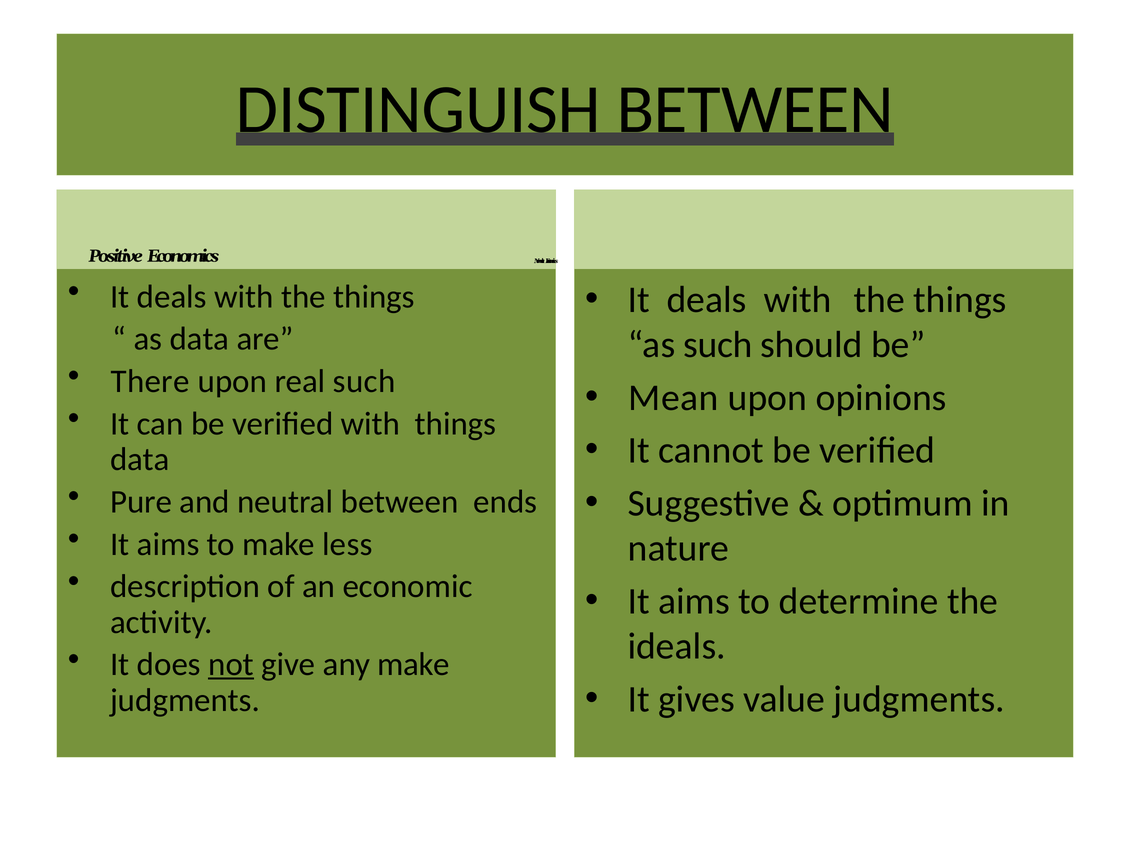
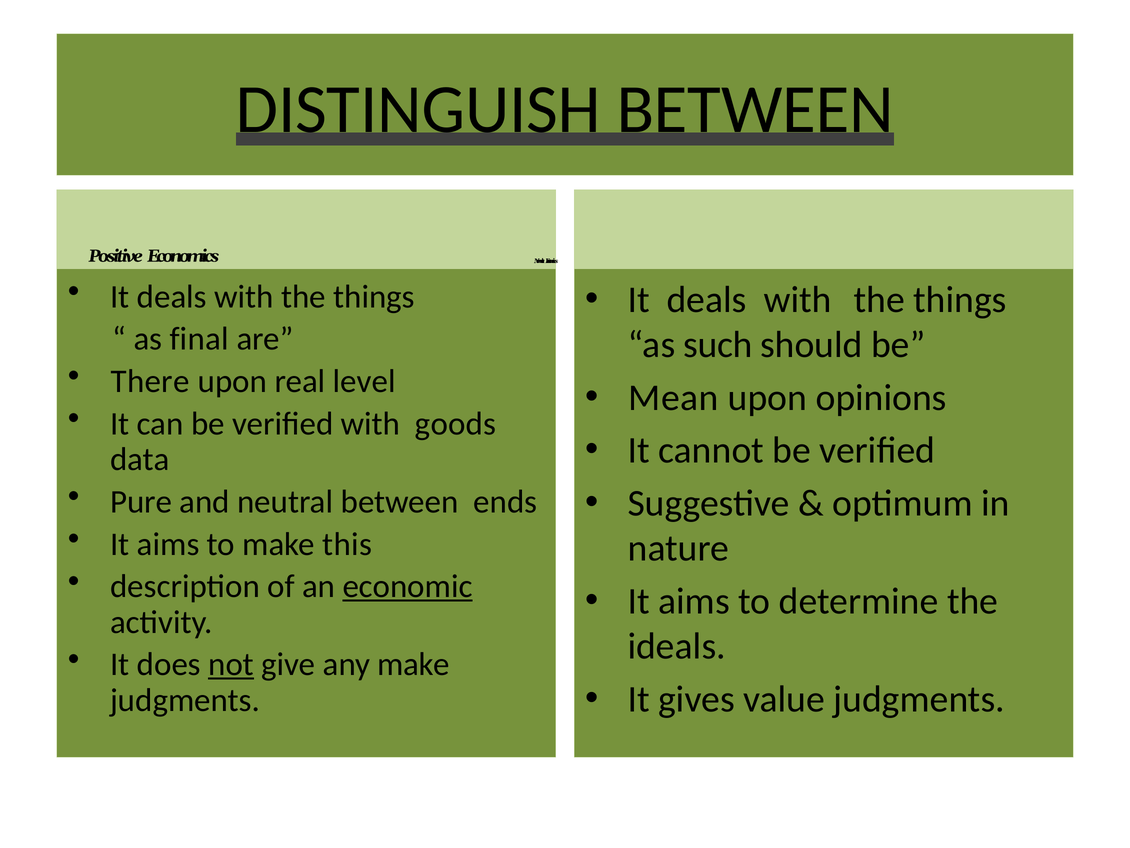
as data: data -> final (199, 339)
real such: such -> level (364, 381)
with things: things -> goods (456, 424)
less: less -> this (347, 544)
economic underline: none -> present (408, 586)
